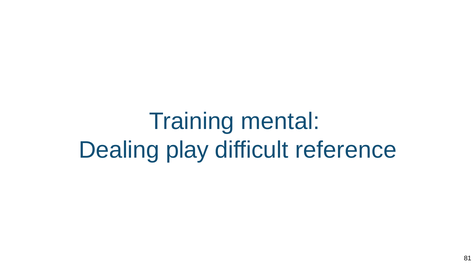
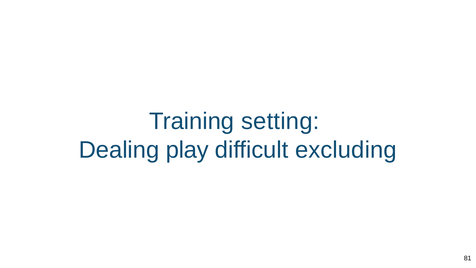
mental: mental -> setting (280, 121)
reference: reference -> excluding (346, 150)
